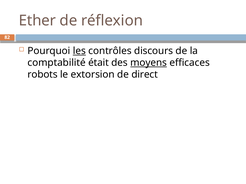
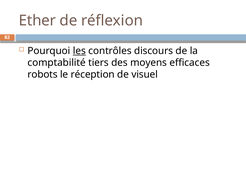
était: était -> tiers (98, 63)
moyens underline: present -> none (149, 63)
extorsion: extorsion -> réception (93, 75)
direct: direct -> visuel (145, 75)
